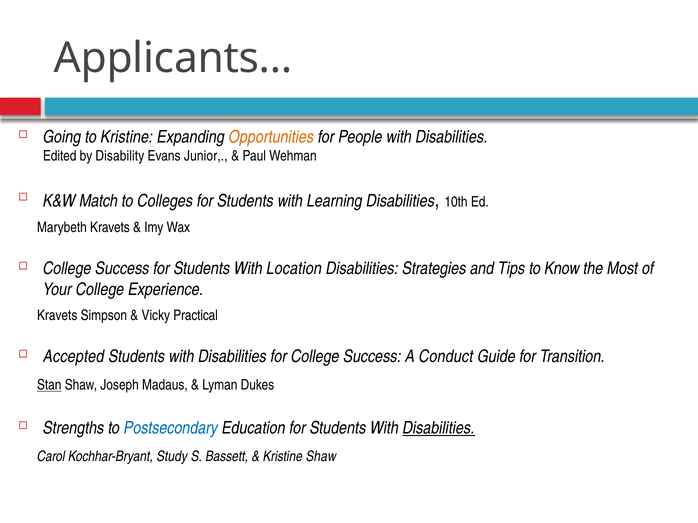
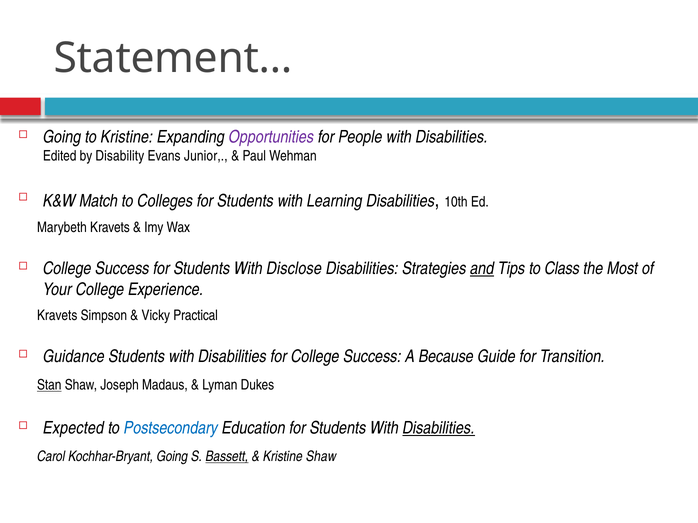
Applicants…: Applicants… -> Statement… (173, 58)
Opportunities colour: orange -> purple (271, 137)
Location: Location -> Disclose (294, 269)
and underline: none -> present (482, 269)
Know: Know -> Class (562, 269)
Accepted: Accepted -> Guidance (74, 357)
Conduct: Conduct -> Because (446, 357)
Strengths: Strengths -> Expected (73, 428)
Kochhar-Bryant Study: Study -> Going (172, 457)
Bassett underline: none -> present (227, 457)
